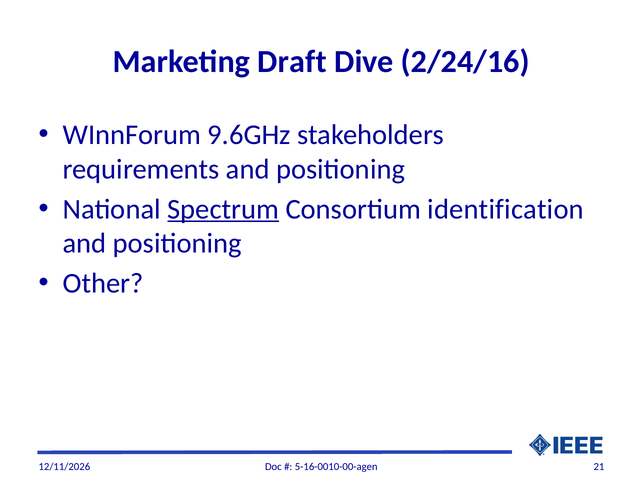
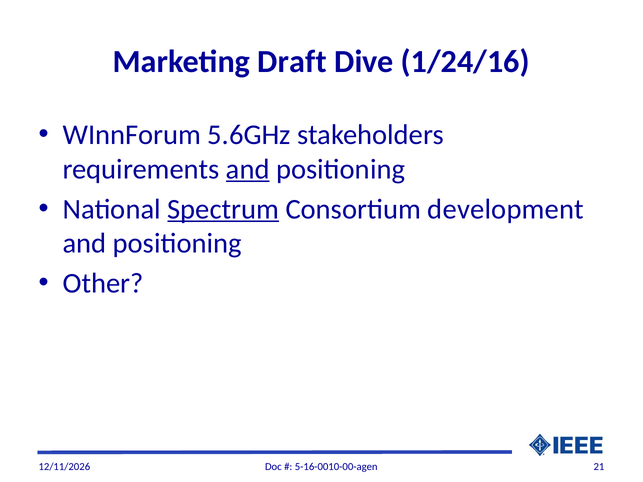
2/24/16: 2/24/16 -> 1/24/16 (465, 62)
9.6GHz: 9.6GHz -> 5.6GHz (249, 135)
and underline: none -> present (248, 169)
identification: identification -> development (506, 209)
